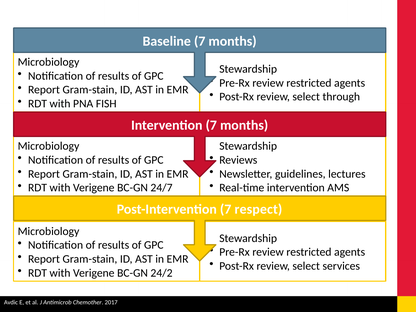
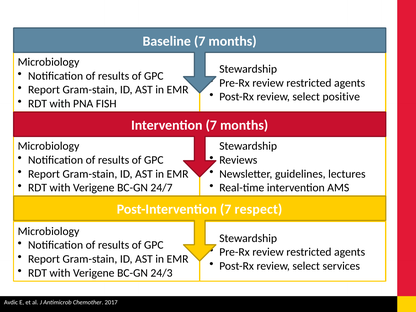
through: through -> positive (341, 97)
24/2: 24/2 -> 24/3 (162, 273)
